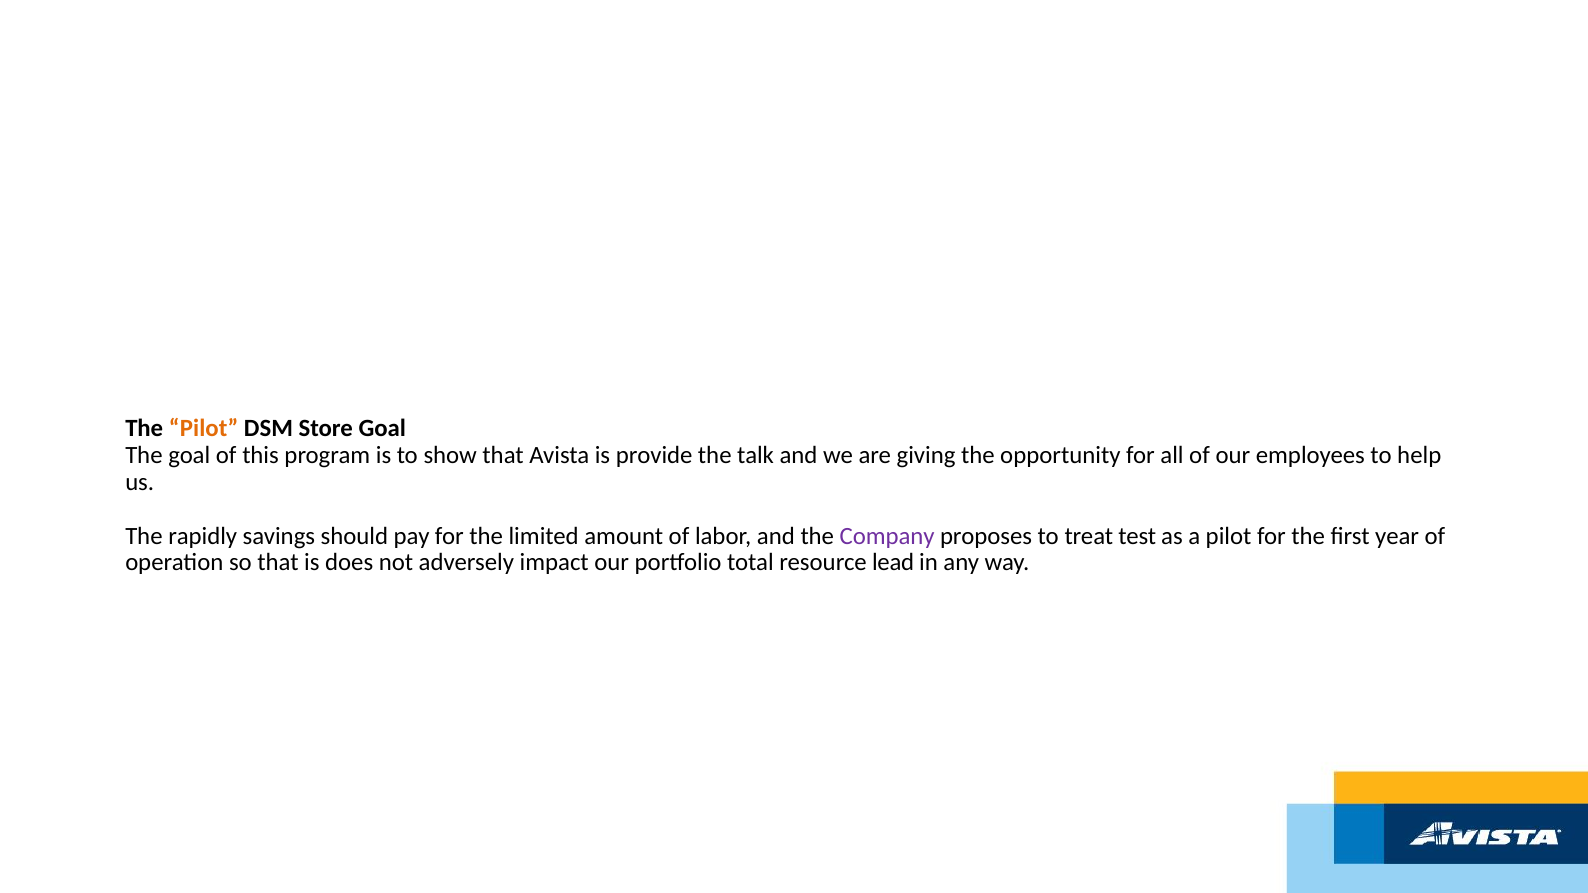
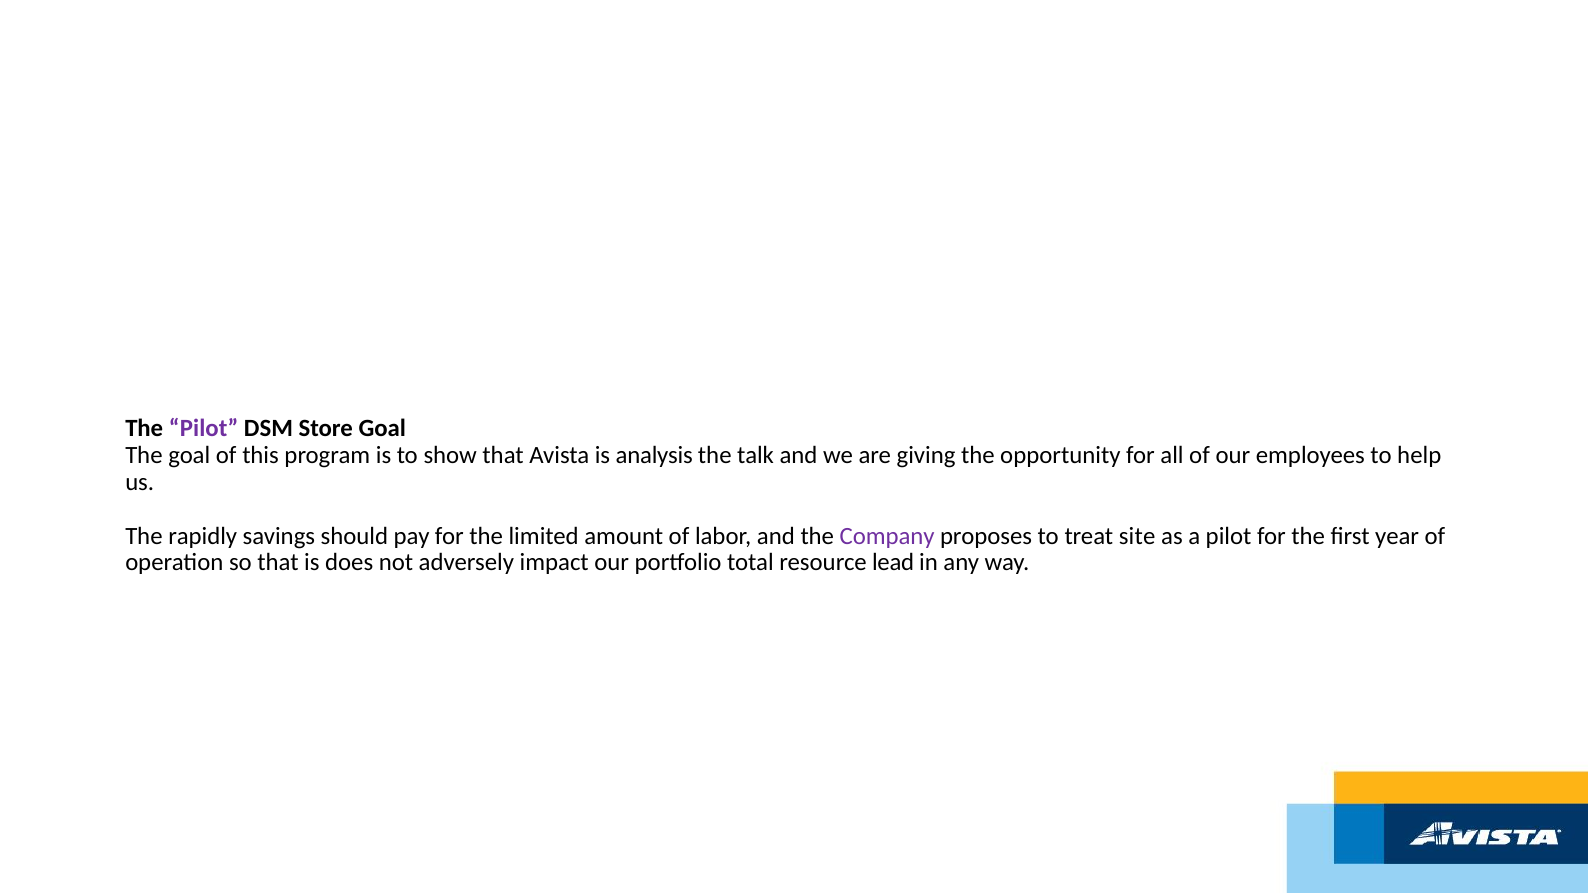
Pilot colour: orange -> purple (204, 429)
provide: provide -> analysis (654, 456)
test: test -> site (1137, 536)
